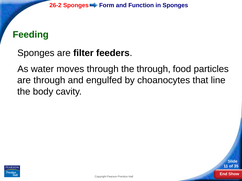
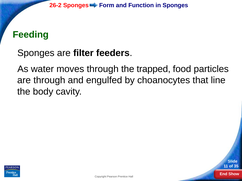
the through: through -> trapped (154, 69)
